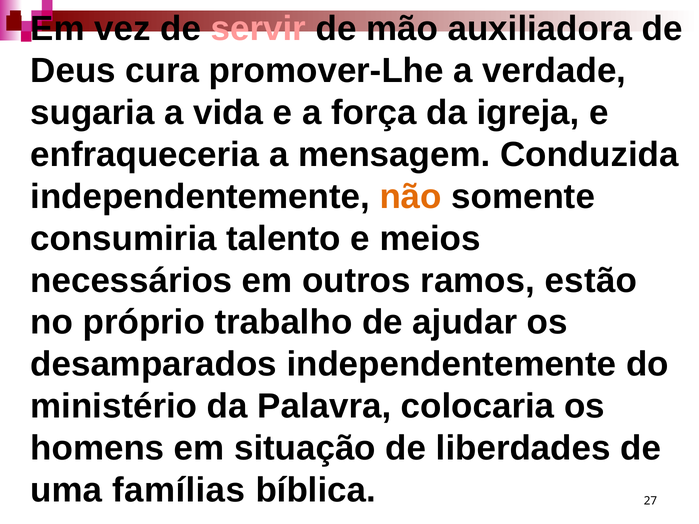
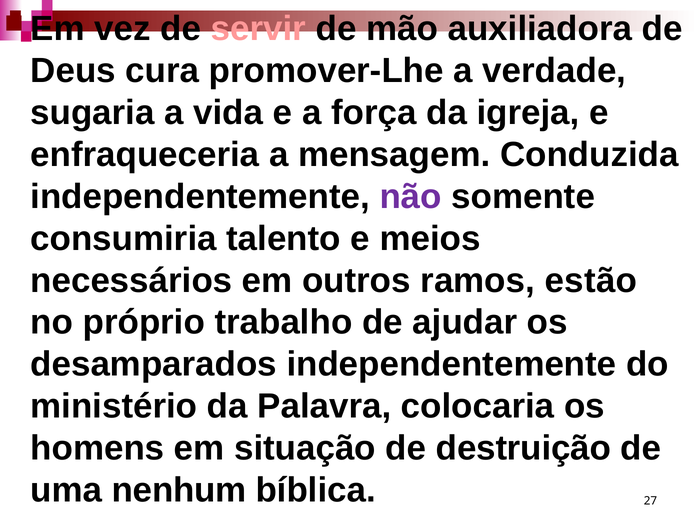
não colour: orange -> purple (411, 197)
liberdades: liberdades -> destruição (523, 448)
famílias: famílias -> nenhum (179, 490)
